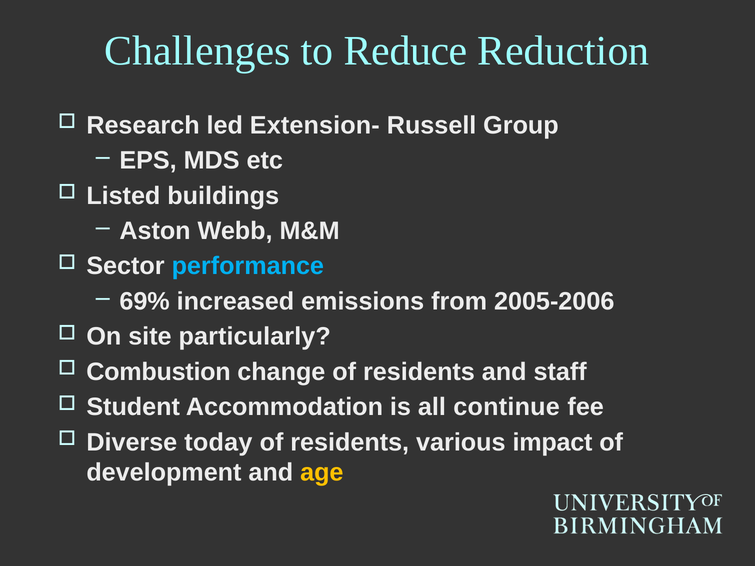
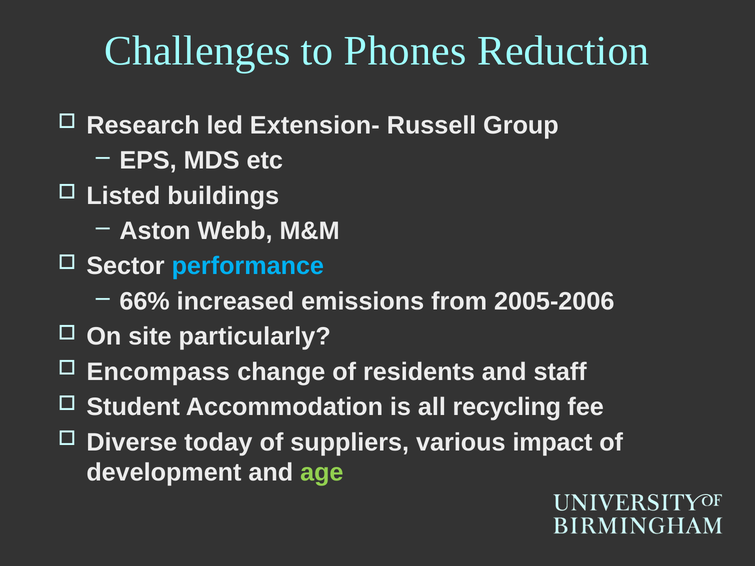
Reduce: Reduce -> Phones (405, 51)
69%: 69% -> 66% (145, 302)
Combustion: Combustion -> Encompass (158, 372)
continue: continue -> recycling (507, 407)
residents: residents -> suppliers (350, 442)
age colour: yellow -> light green (322, 473)
